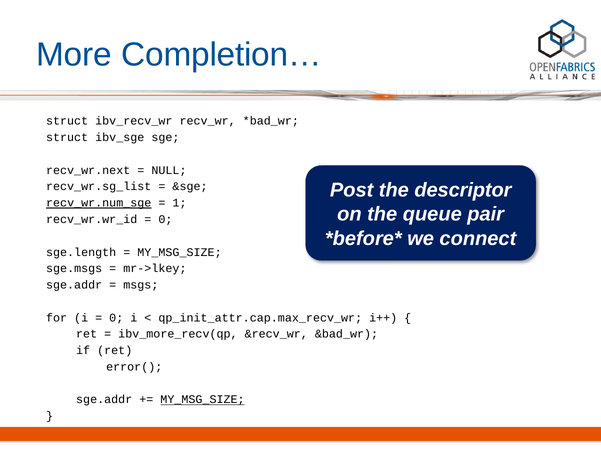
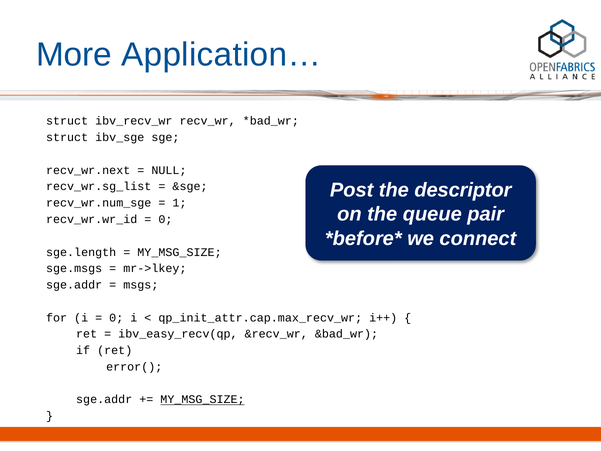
Completion…: Completion… -> Application… (221, 55)
recv_wr.num_sge underline: present -> none (99, 203)
ibv_more_recv(qp: ibv_more_recv(qp -> ibv_easy_recv(qp (178, 334)
